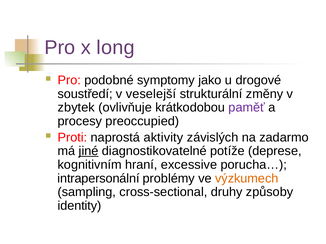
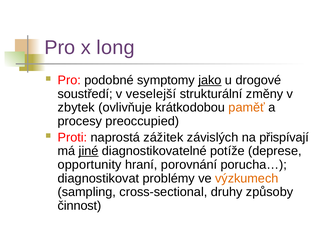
jako underline: none -> present (210, 80)
paměť colour: purple -> orange (247, 108)
aktivity: aktivity -> zážitek (163, 138)
zadarmo: zadarmo -> přispívají (284, 138)
kognitivním: kognitivním -> opportunity (90, 165)
excessive: excessive -> porovnání (189, 165)
intrapersonální: intrapersonální -> diagnostikovat (98, 179)
identity: identity -> činnost (79, 206)
